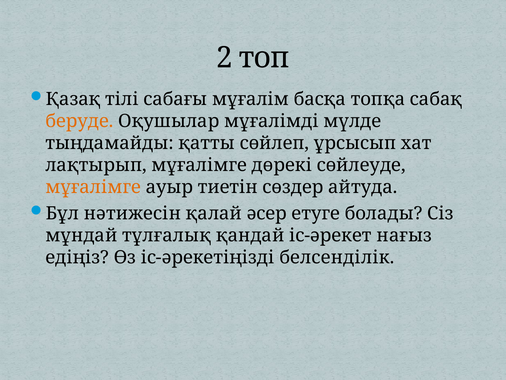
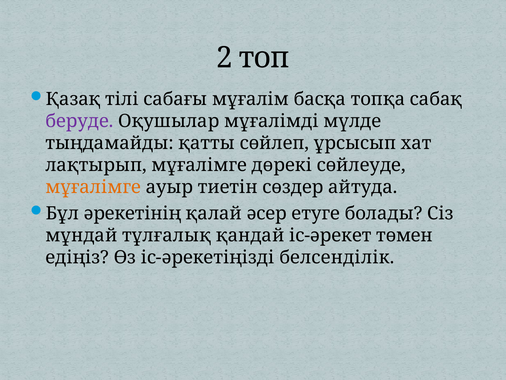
беруде colour: orange -> purple (79, 121)
нәтижесін: нәтижесін -> әрекетінің (133, 213)
нағыз: нағыз -> төмен (404, 235)
